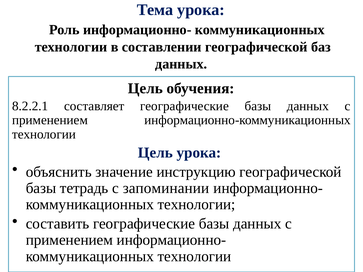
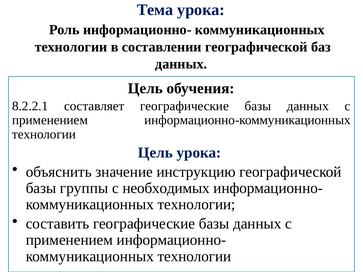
тетрадь: тетрадь -> группы (84, 188)
запоминании: запоминании -> необходимых (166, 188)
